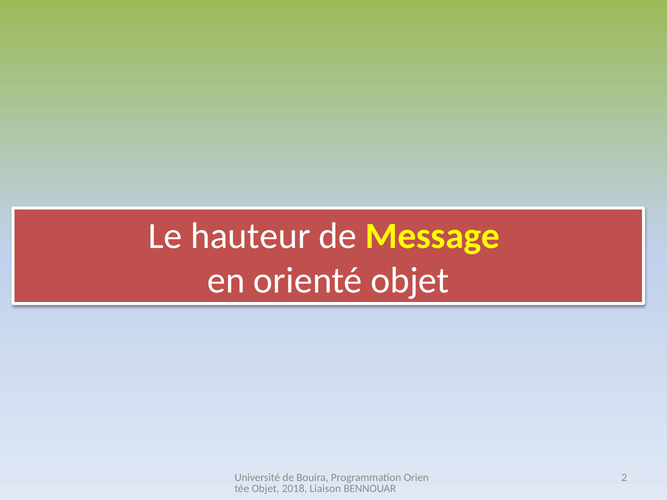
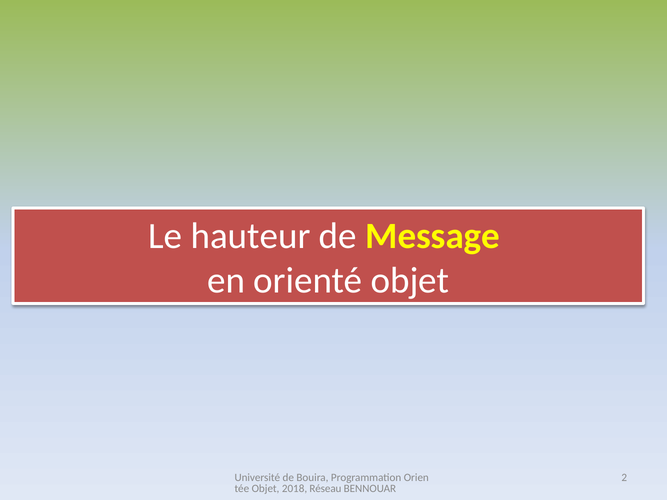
Liaison: Liaison -> Réseau (325, 489)
